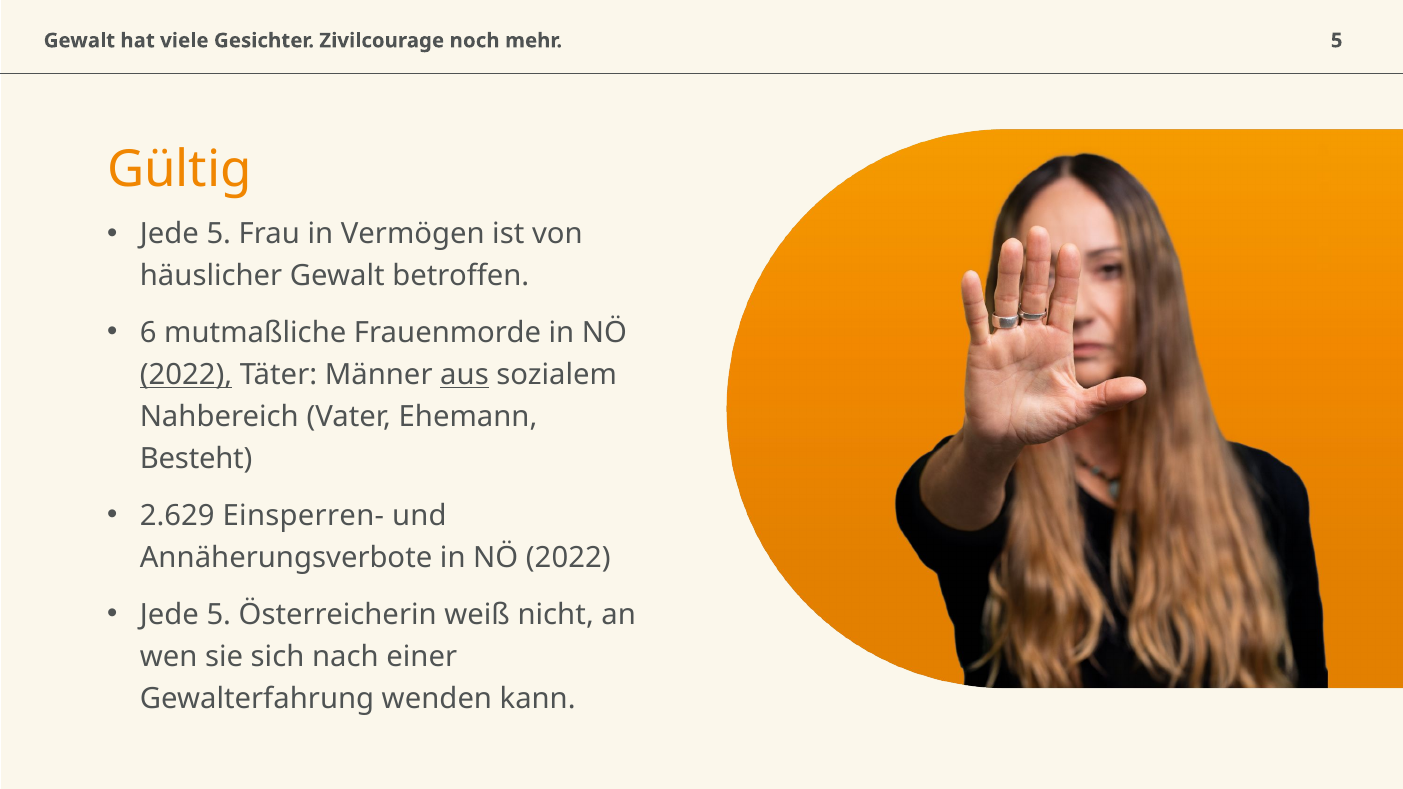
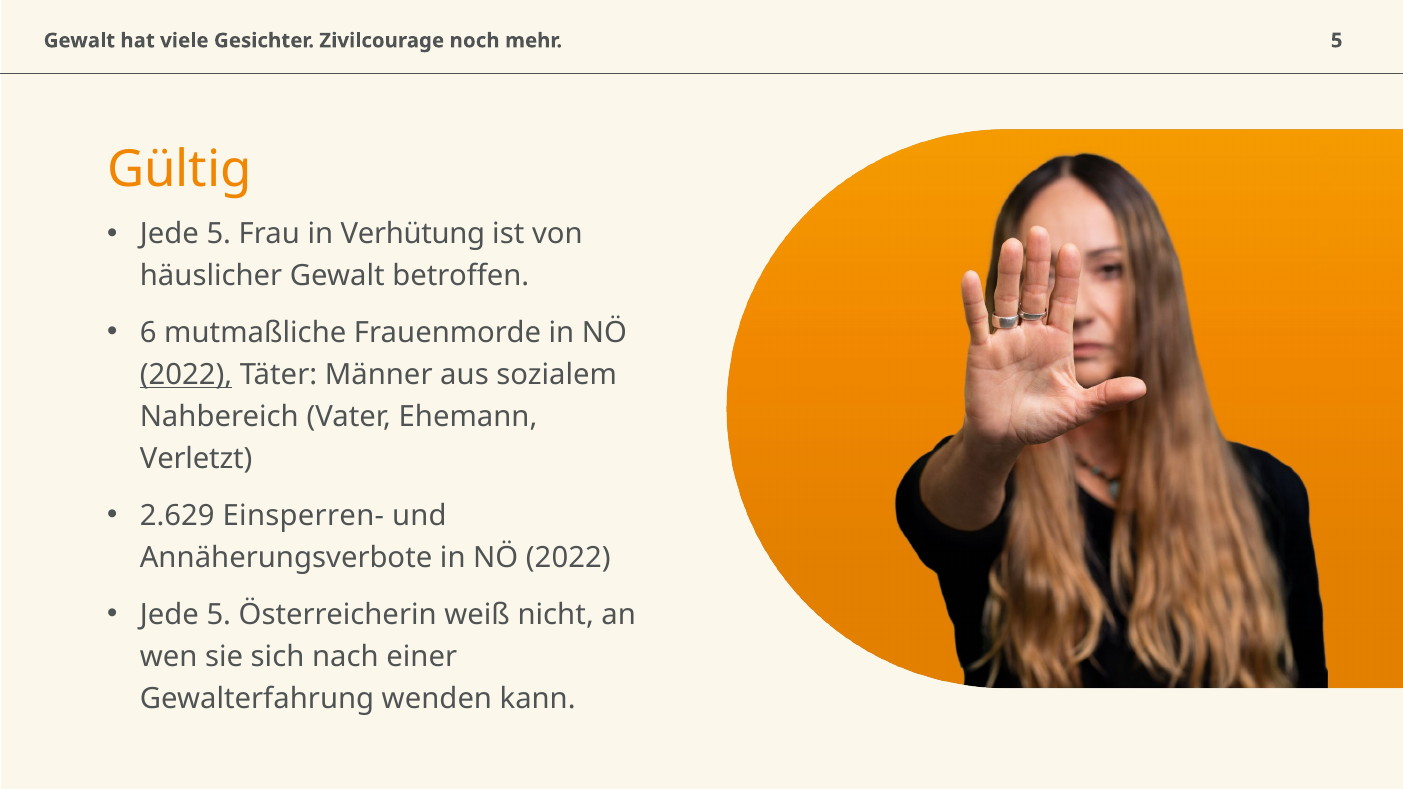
Vermögen: Vermögen -> Verhütung (413, 234)
aus underline: present -> none (465, 375)
Besteht: Besteht -> Verletzt (196, 459)
